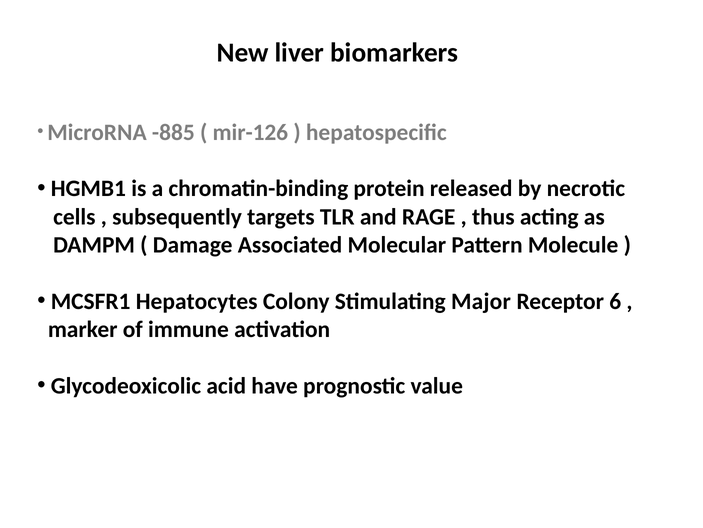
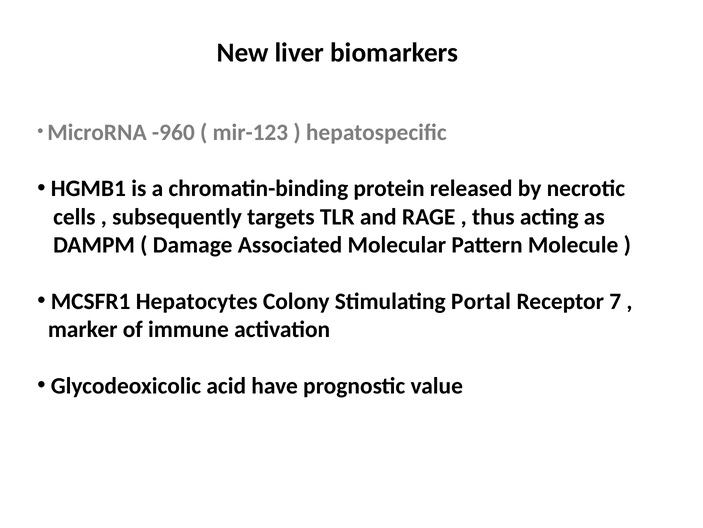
-885: -885 -> -960 (173, 132)
mir-126: mir-126 -> mir-123 (250, 132)
Major: Major -> Portal (481, 301)
6: 6 -> 7 (615, 301)
